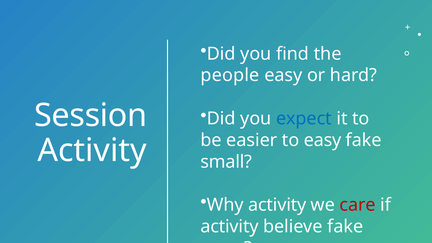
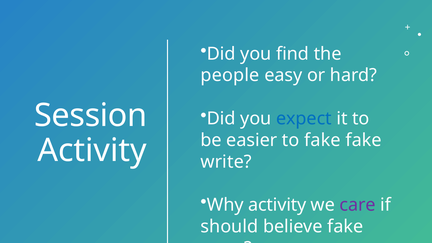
to easy: easy -> fake (322, 140)
small: small -> write (226, 162)
care colour: red -> purple (357, 205)
activity: activity -> should (229, 227)
